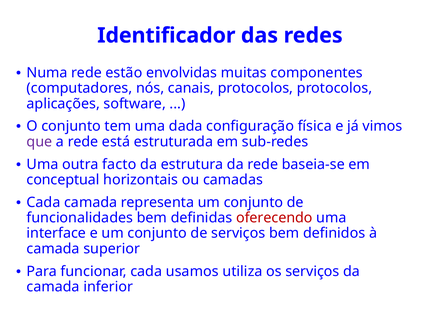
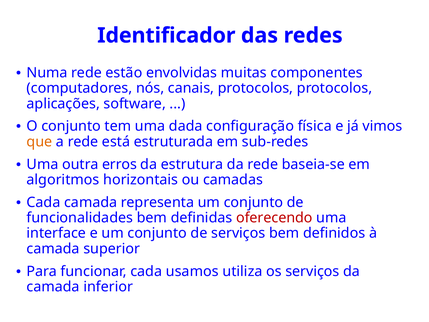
que colour: purple -> orange (39, 142)
facto: facto -> erros (119, 164)
conceptual: conceptual -> algoritmos (63, 180)
